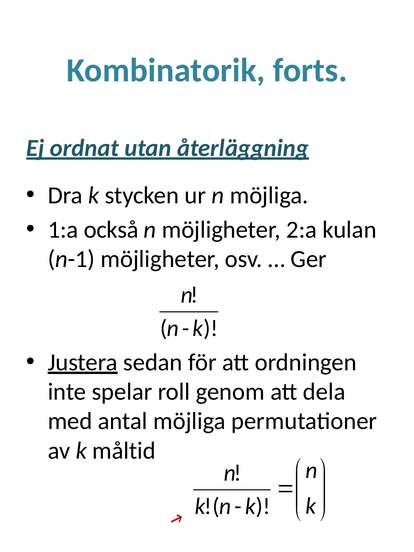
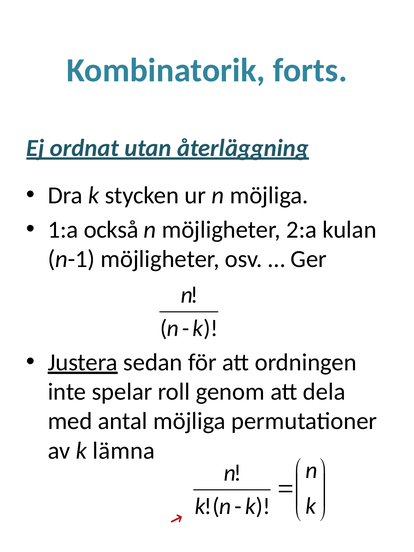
måltid: måltid -> lämna (124, 451)
